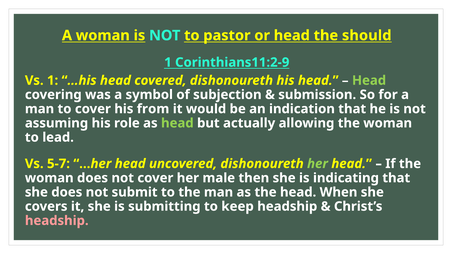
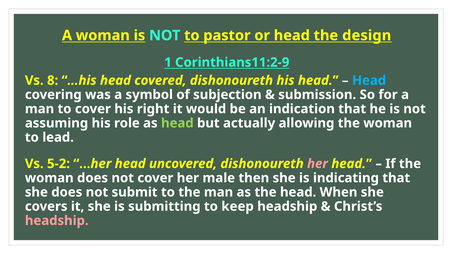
should: should -> design (367, 35)
Vs 1: 1 -> 8 (53, 81)
Head colour: light green -> light blue (369, 81)
from: from -> right (153, 109)
5-7: 5-7 -> 5-2 (58, 164)
her colour: light green -> pink (318, 164)
